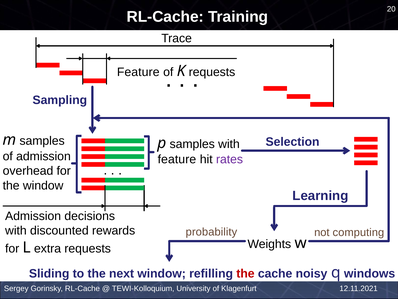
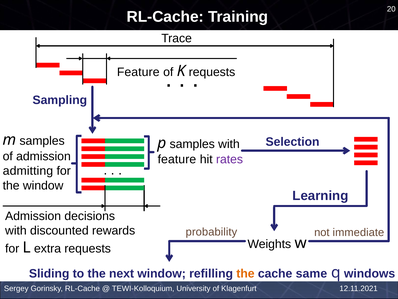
overhead: overhead -> admitting (28, 171)
computing: computing -> immediate (358, 232)
the colour: red -> orange (245, 273)
noisy: noisy -> same (311, 273)
